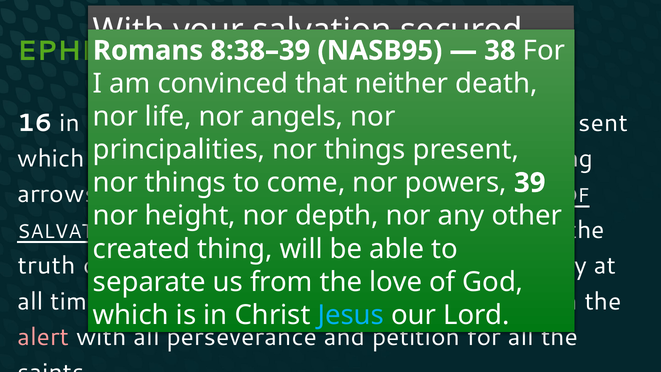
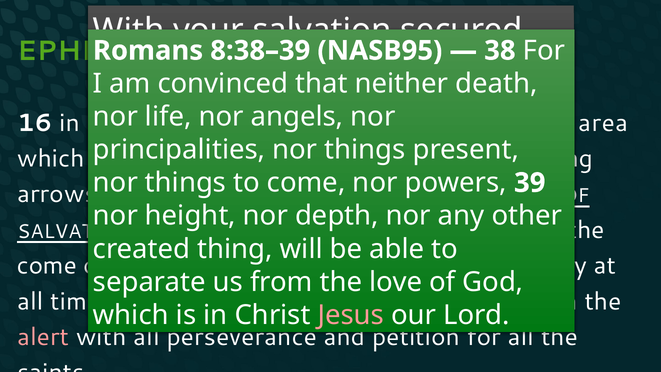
sent: sent -> area (603, 123)
truth: truth -> come (47, 266)
Jesus colour: light blue -> pink (351, 315)
